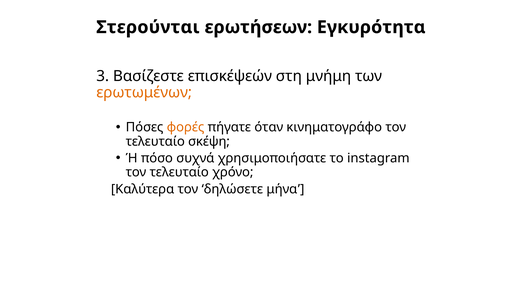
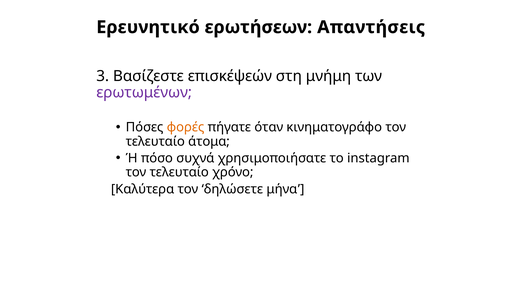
Στερούνται: Στερούνται -> Ερευνητικό (148, 27)
Εγκυρότητα: Εγκυρότητα -> Απαντήσεις (371, 27)
ερωτωμένων colour: orange -> purple (144, 92)
σκέψη: σκέψη -> άτομα (209, 141)
